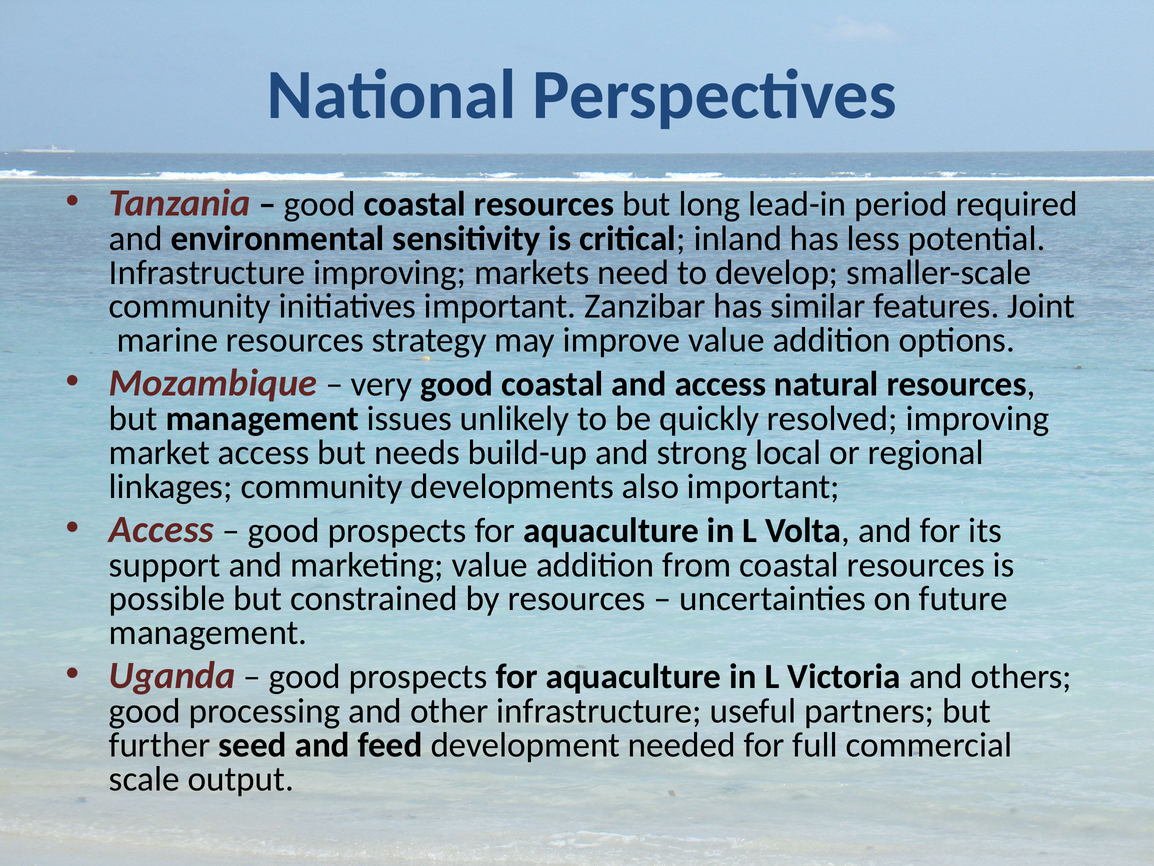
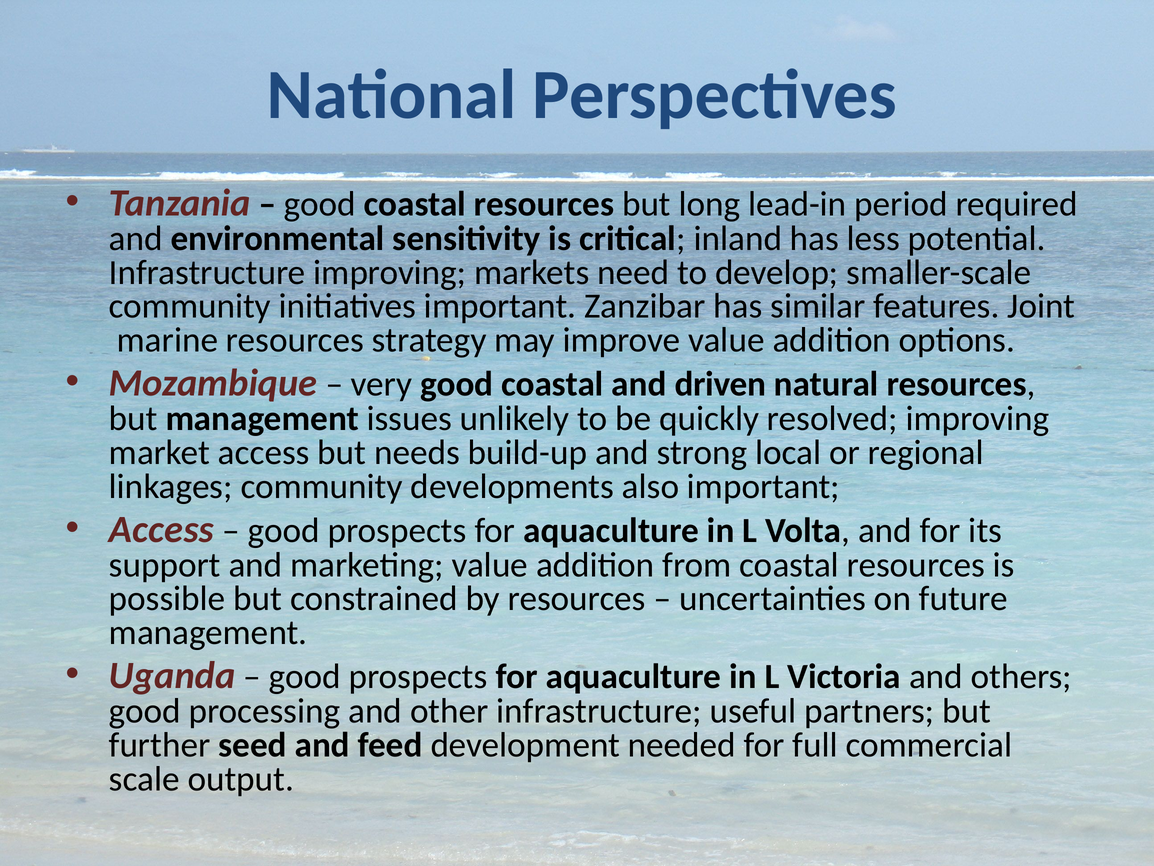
and access: access -> driven (720, 384)
